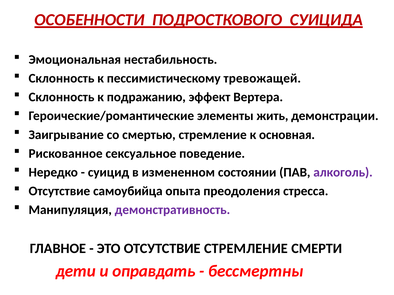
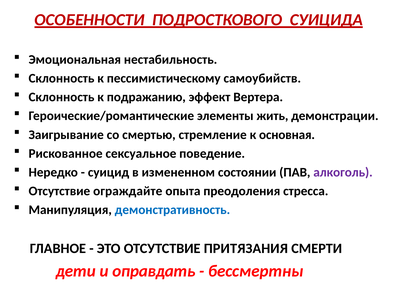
тревожащей: тревожащей -> самоубийств (262, 78)
самоубийца: самоубийца -> ограждайте (128, 191)
демонстративность colour: purple -> blue (172, 210)
ОТСУТСТВИЕ СТРЕМЛЕНИЕ: СТРЕМЛЕНИЕ -> ПРИТЯЗАНИЯ (246, 249)
